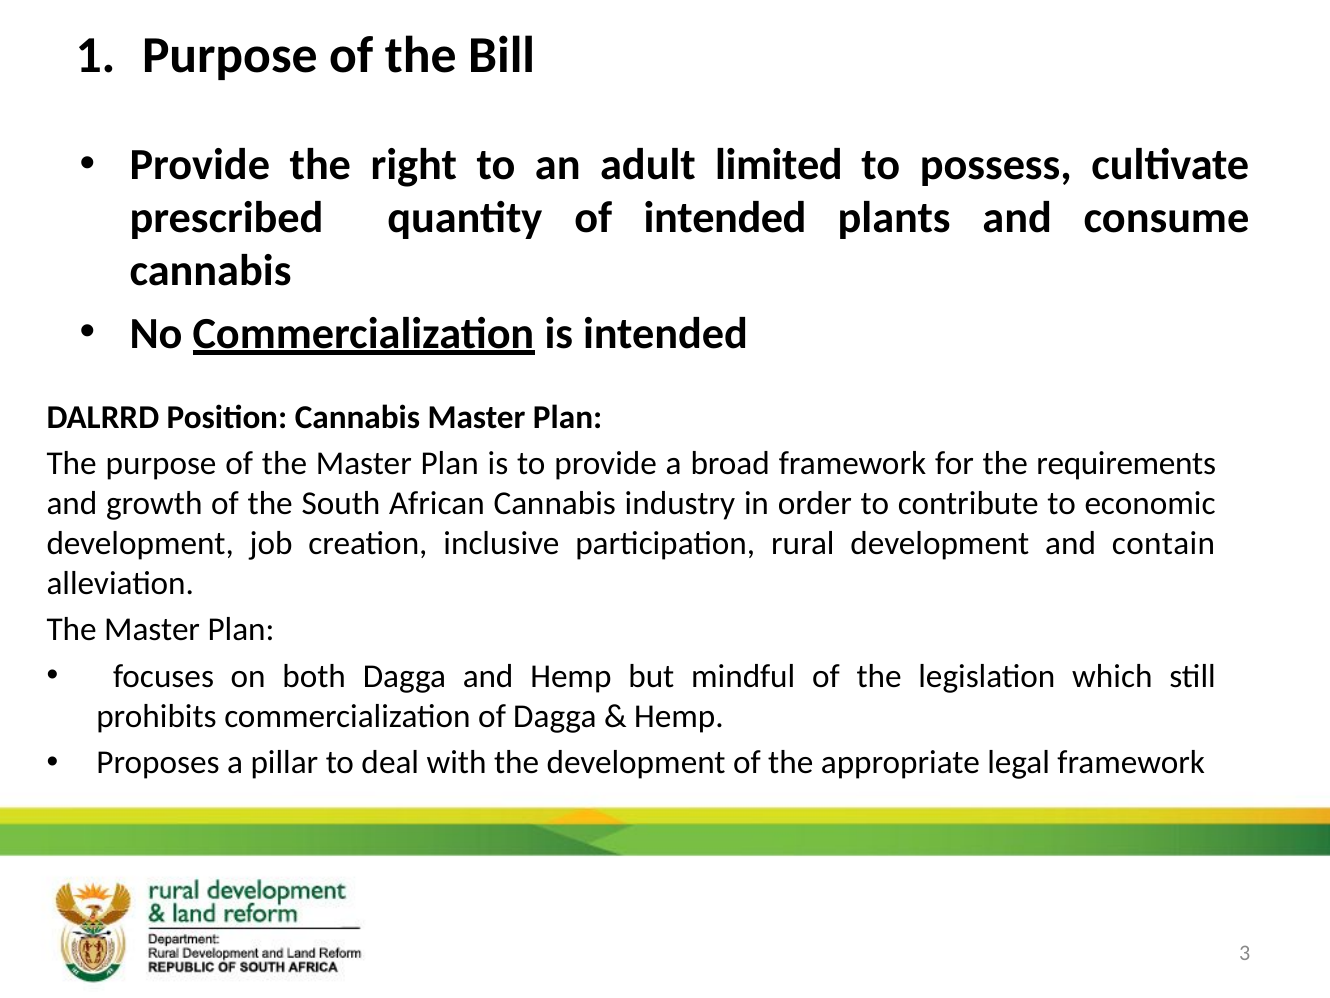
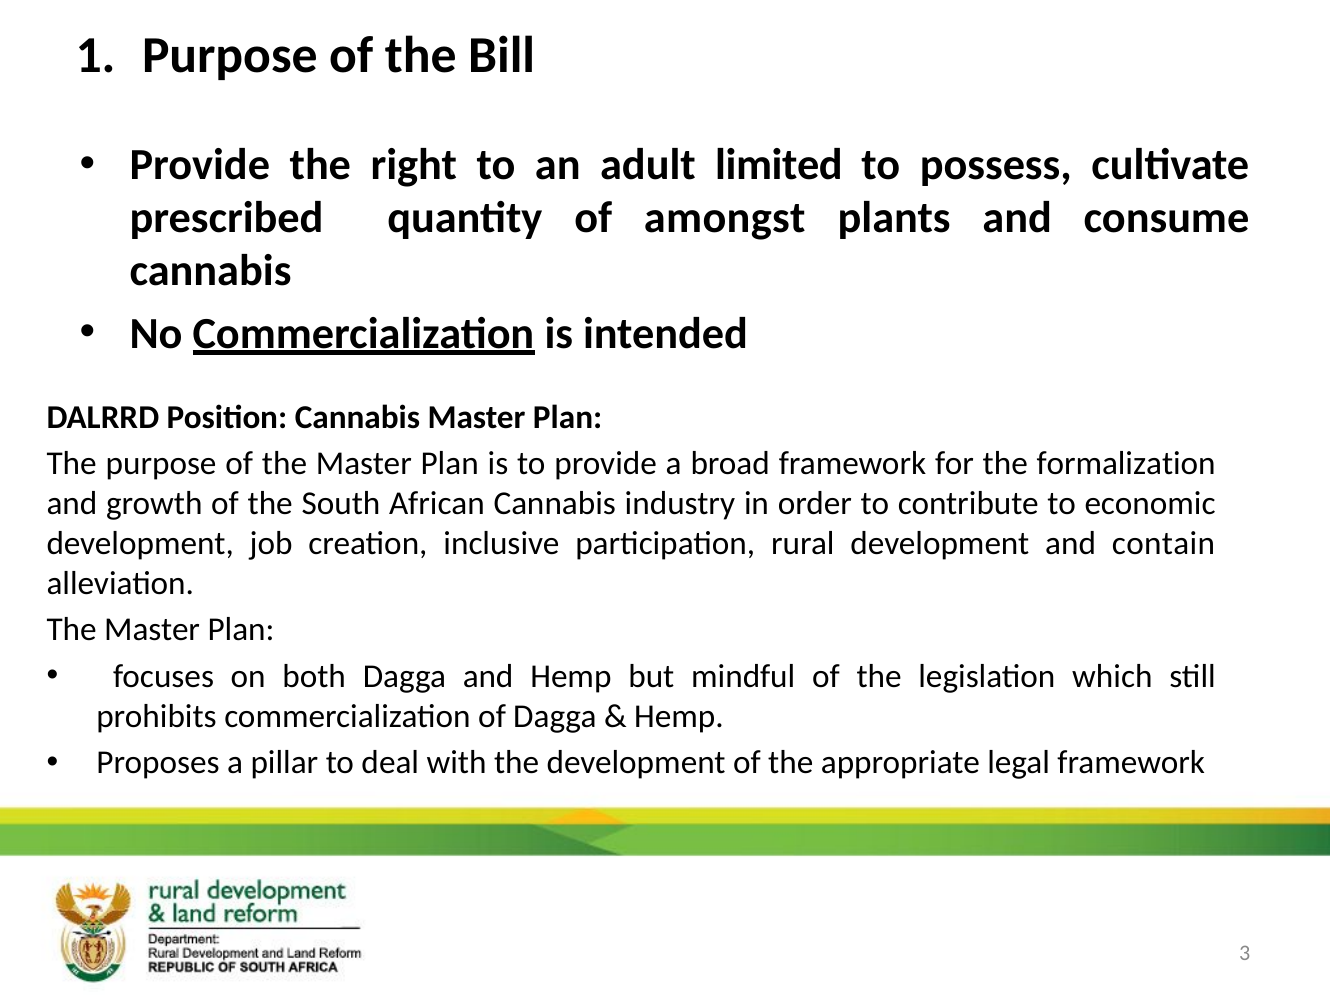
of intended: intended -> amongst (725, 218)
requirements: requirements -> formalization (1126, 463)
